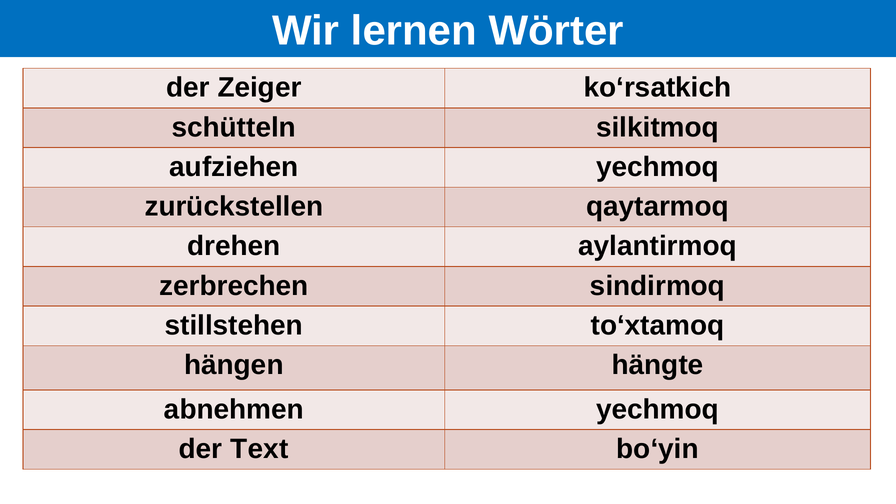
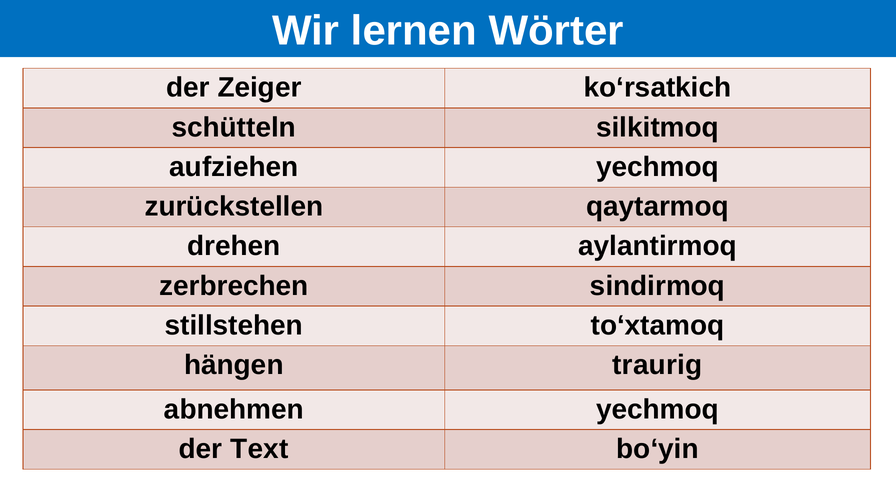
hängte: hängte -> traurig (657, 365)
